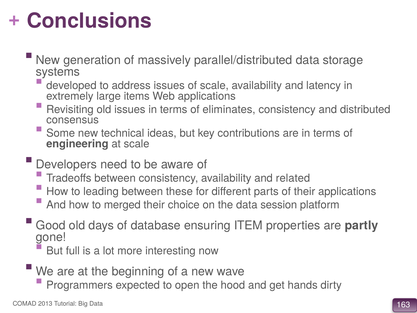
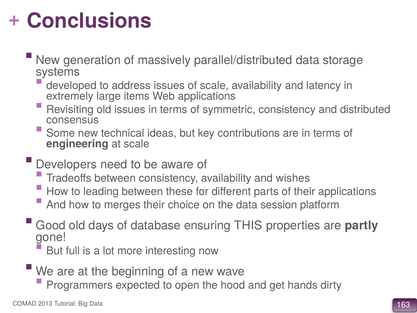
eliminates: eliminates -> symmetric (229, 109)
related: related -> wishes (293, 178)
merged: merged -> merges (122, 205)
ITEM: ITEM -> THIS (248, 225)
